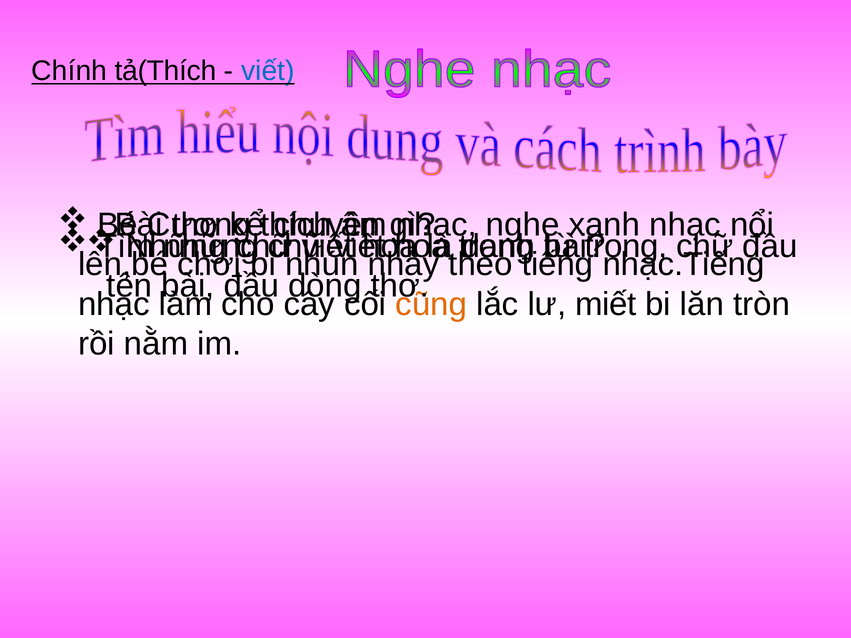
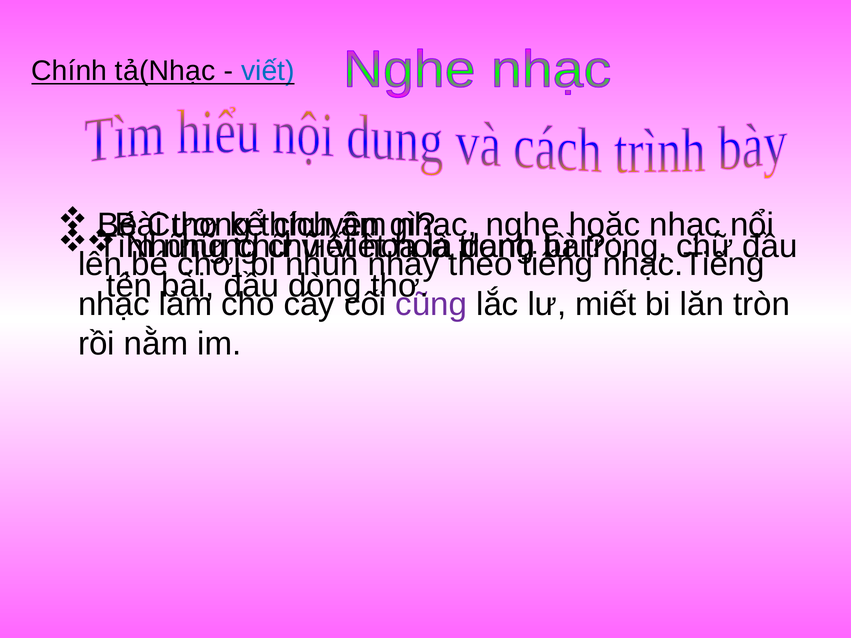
tả(Thích: tả(Thích -> tả(Nhạc (165, 71)
xanh: xanh -> hoặc (604, 225)
cũng colour: orange -> purple (431, 304)
